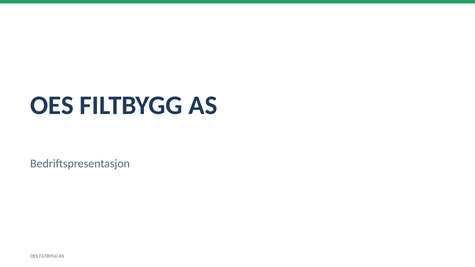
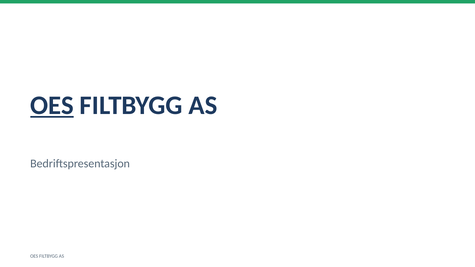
OES underline: none -> present (52, 105)
